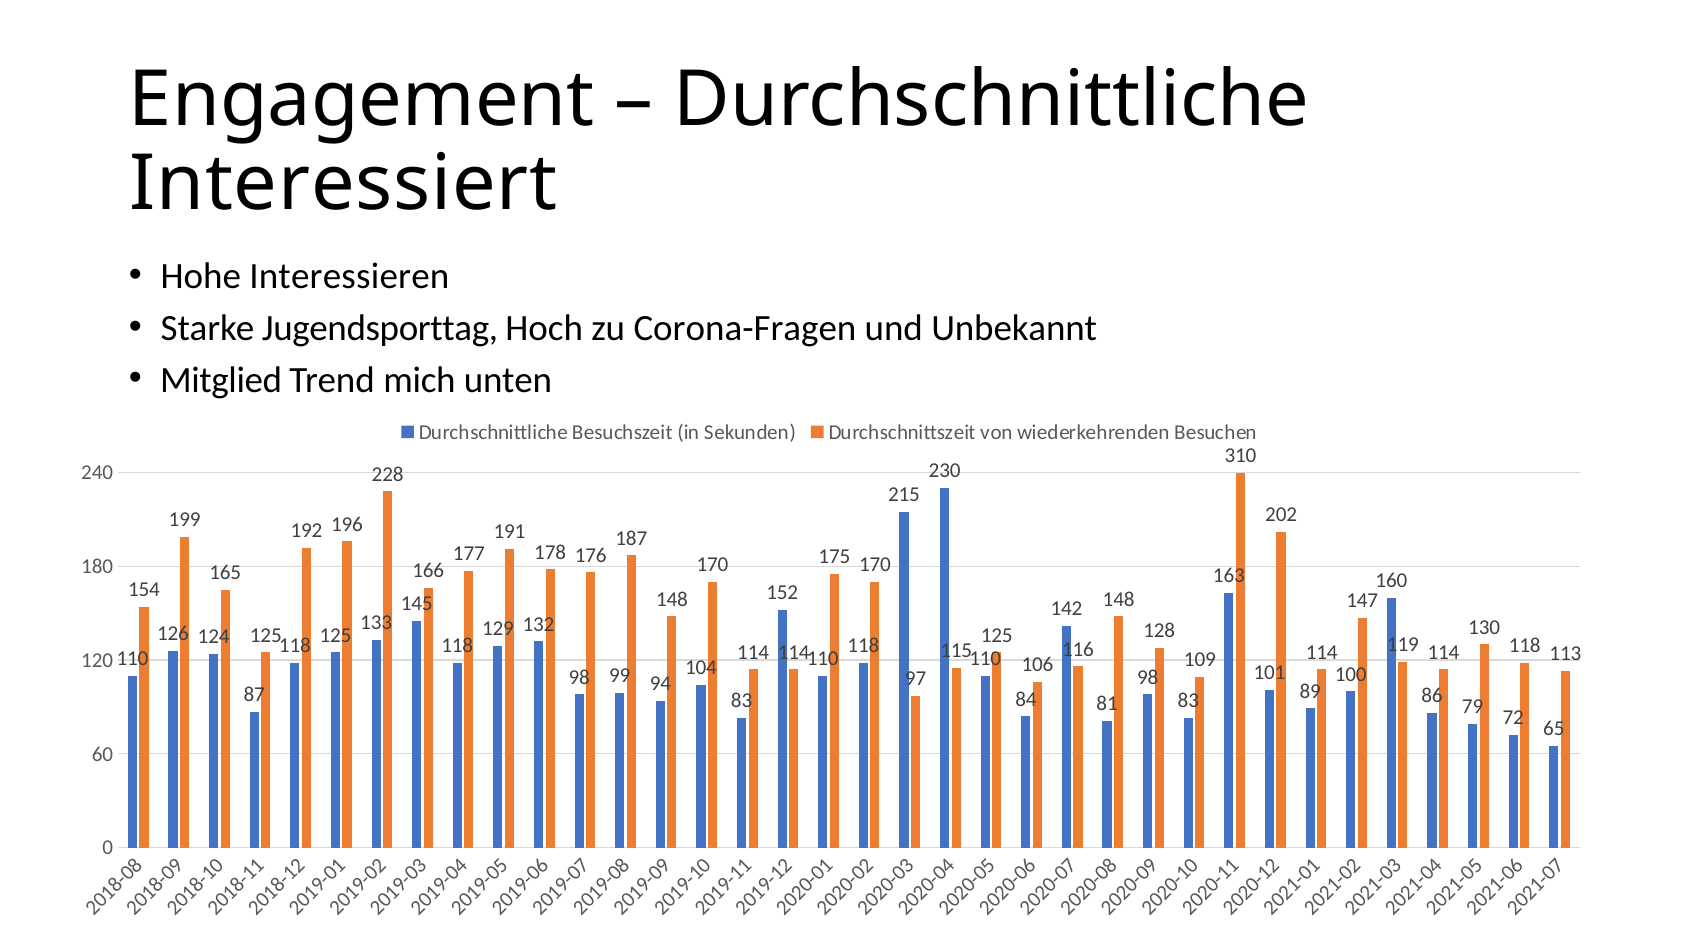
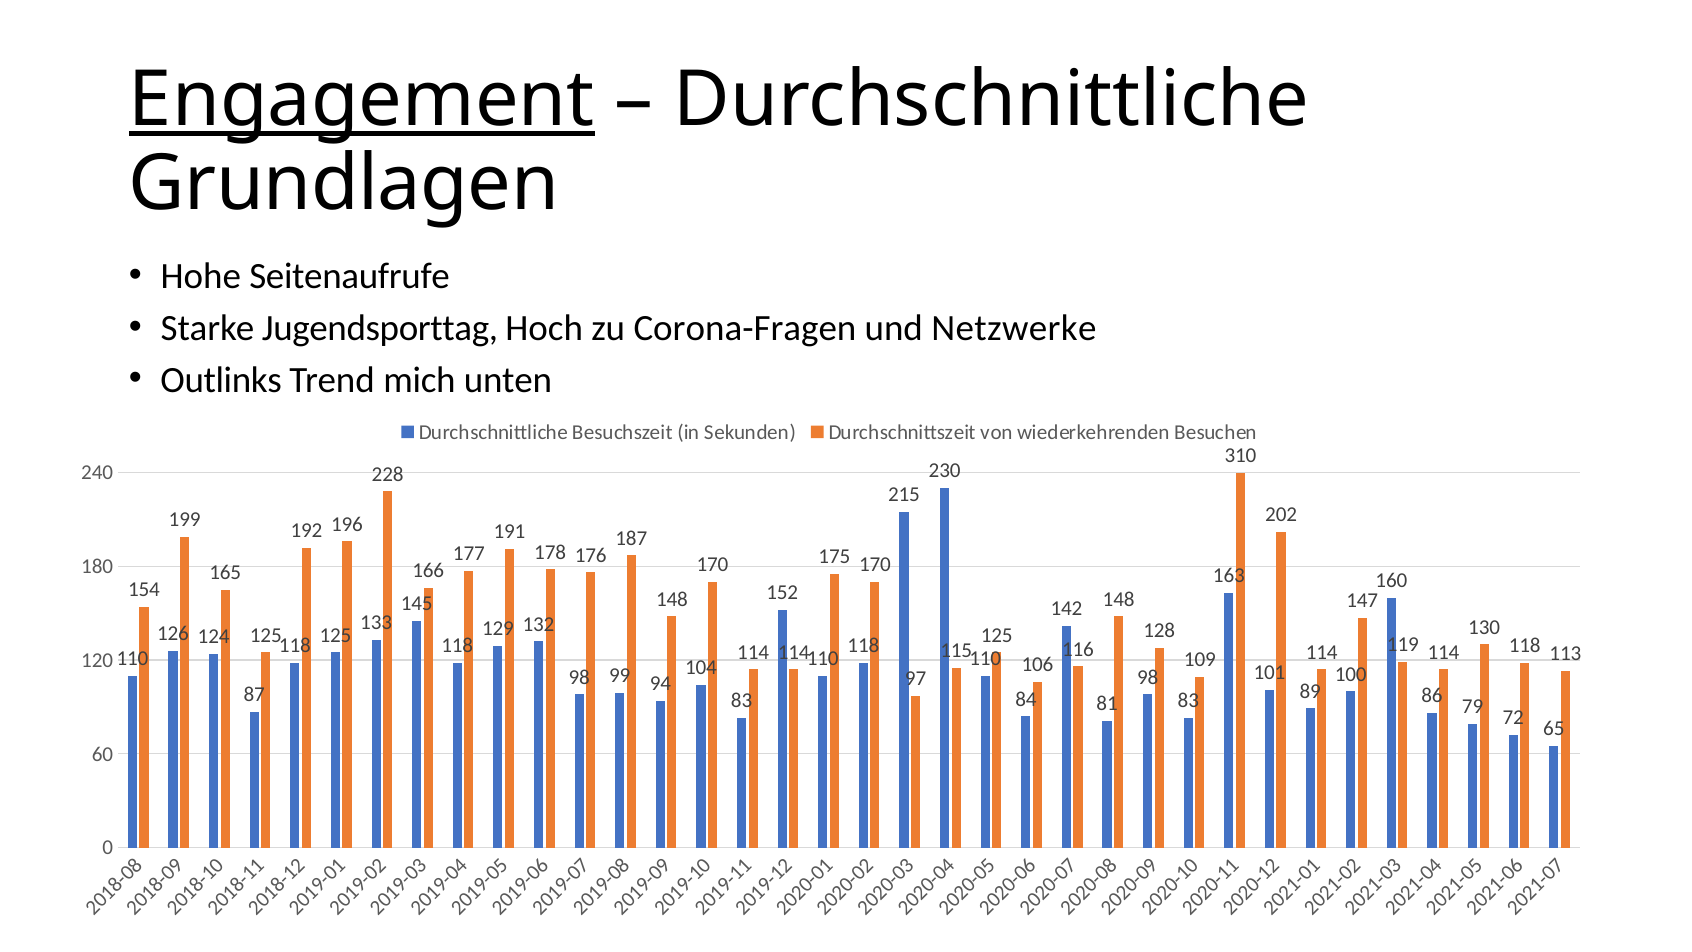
Engagement underline: none -> present (362, 100)
Interessiert: Interessiert -> Grundlagen (344, 184)
Interessieren: Interessieren -> Seitenaufrufe (350, 276)
Unbekannt: Unbekannt -> Netzwerke (1014, 328)
Mitglied: Mitglied -> Outlinks (221, 380)
